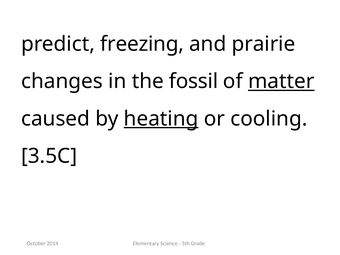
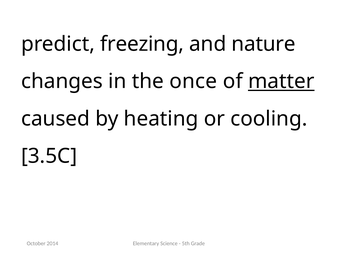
prairie: prairie -> nature (264, 44)
fossil: fossil -> once (193, 81)
heating underline: present -> none (161, 119)
